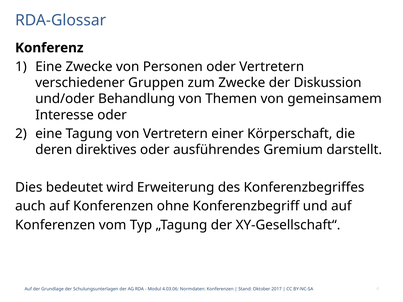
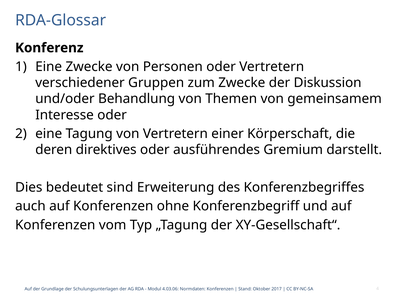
wird: wird -> sind (120, 188)
